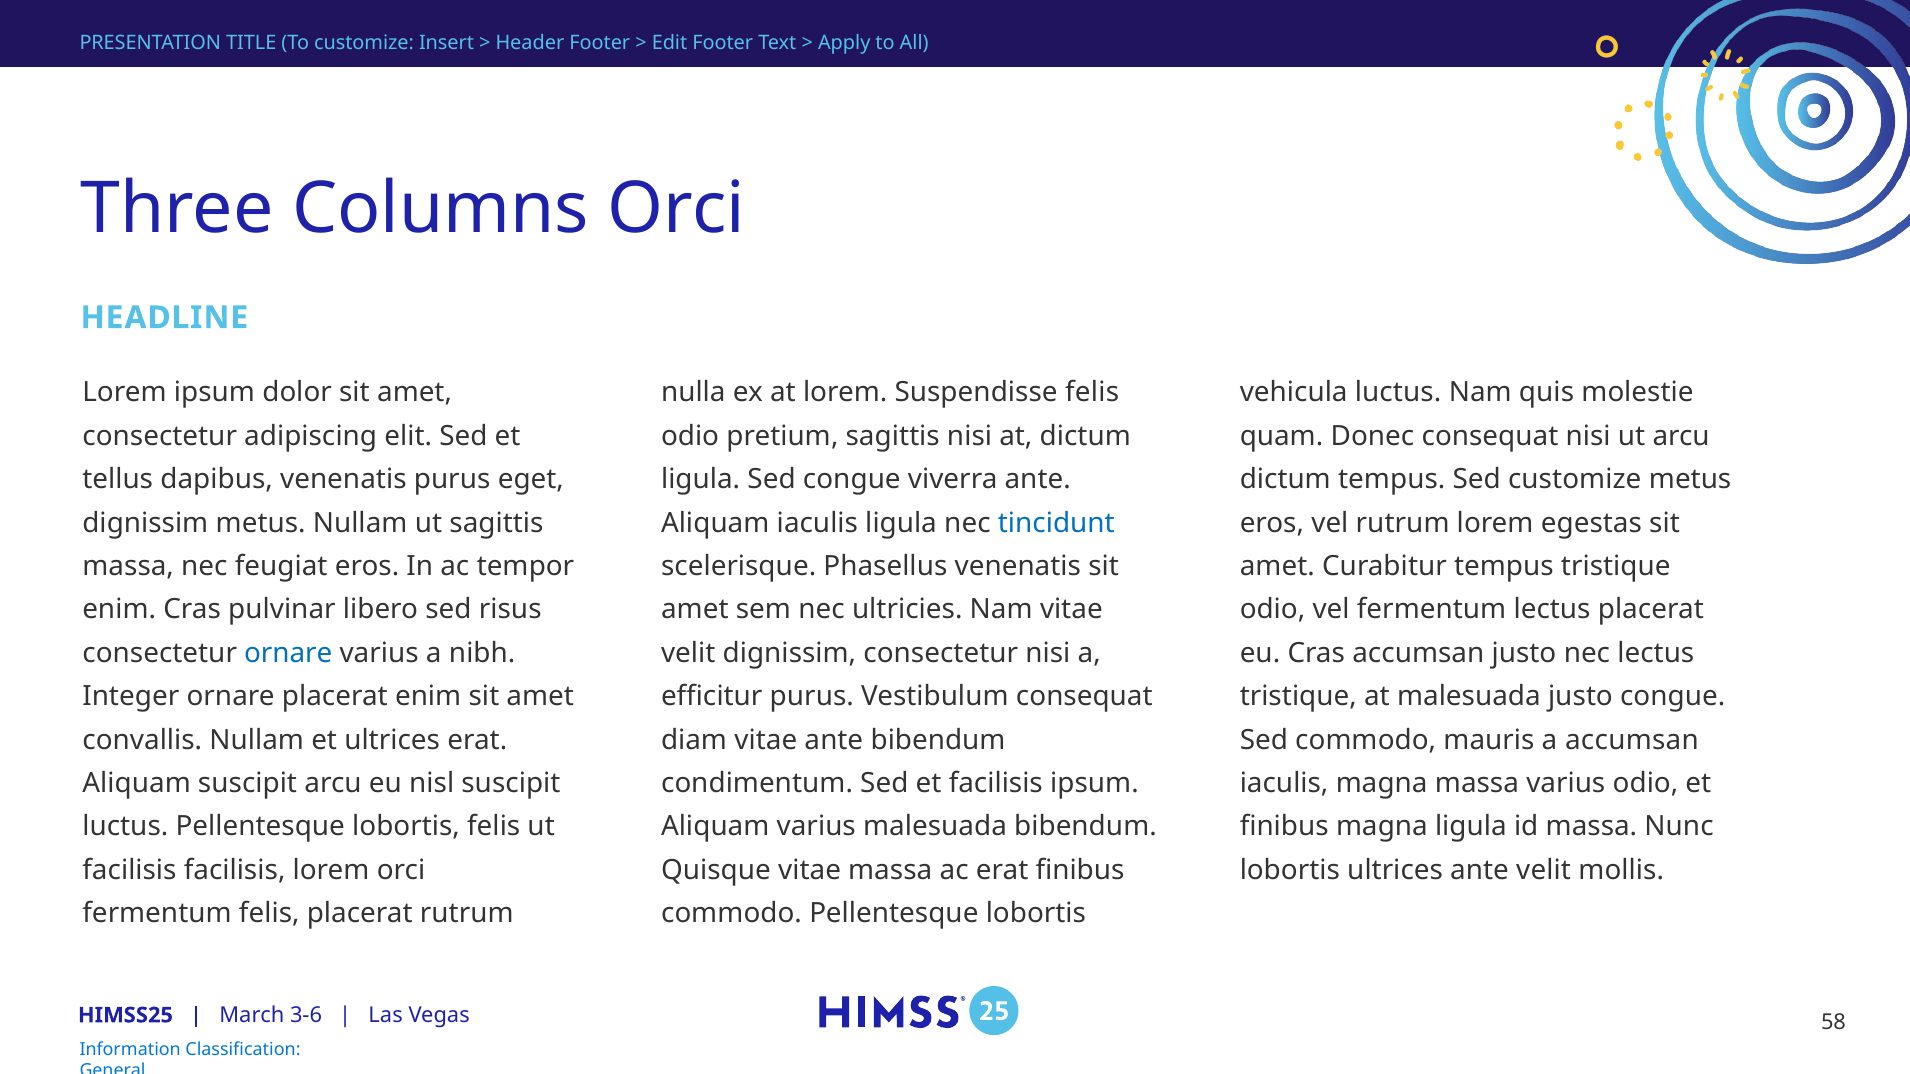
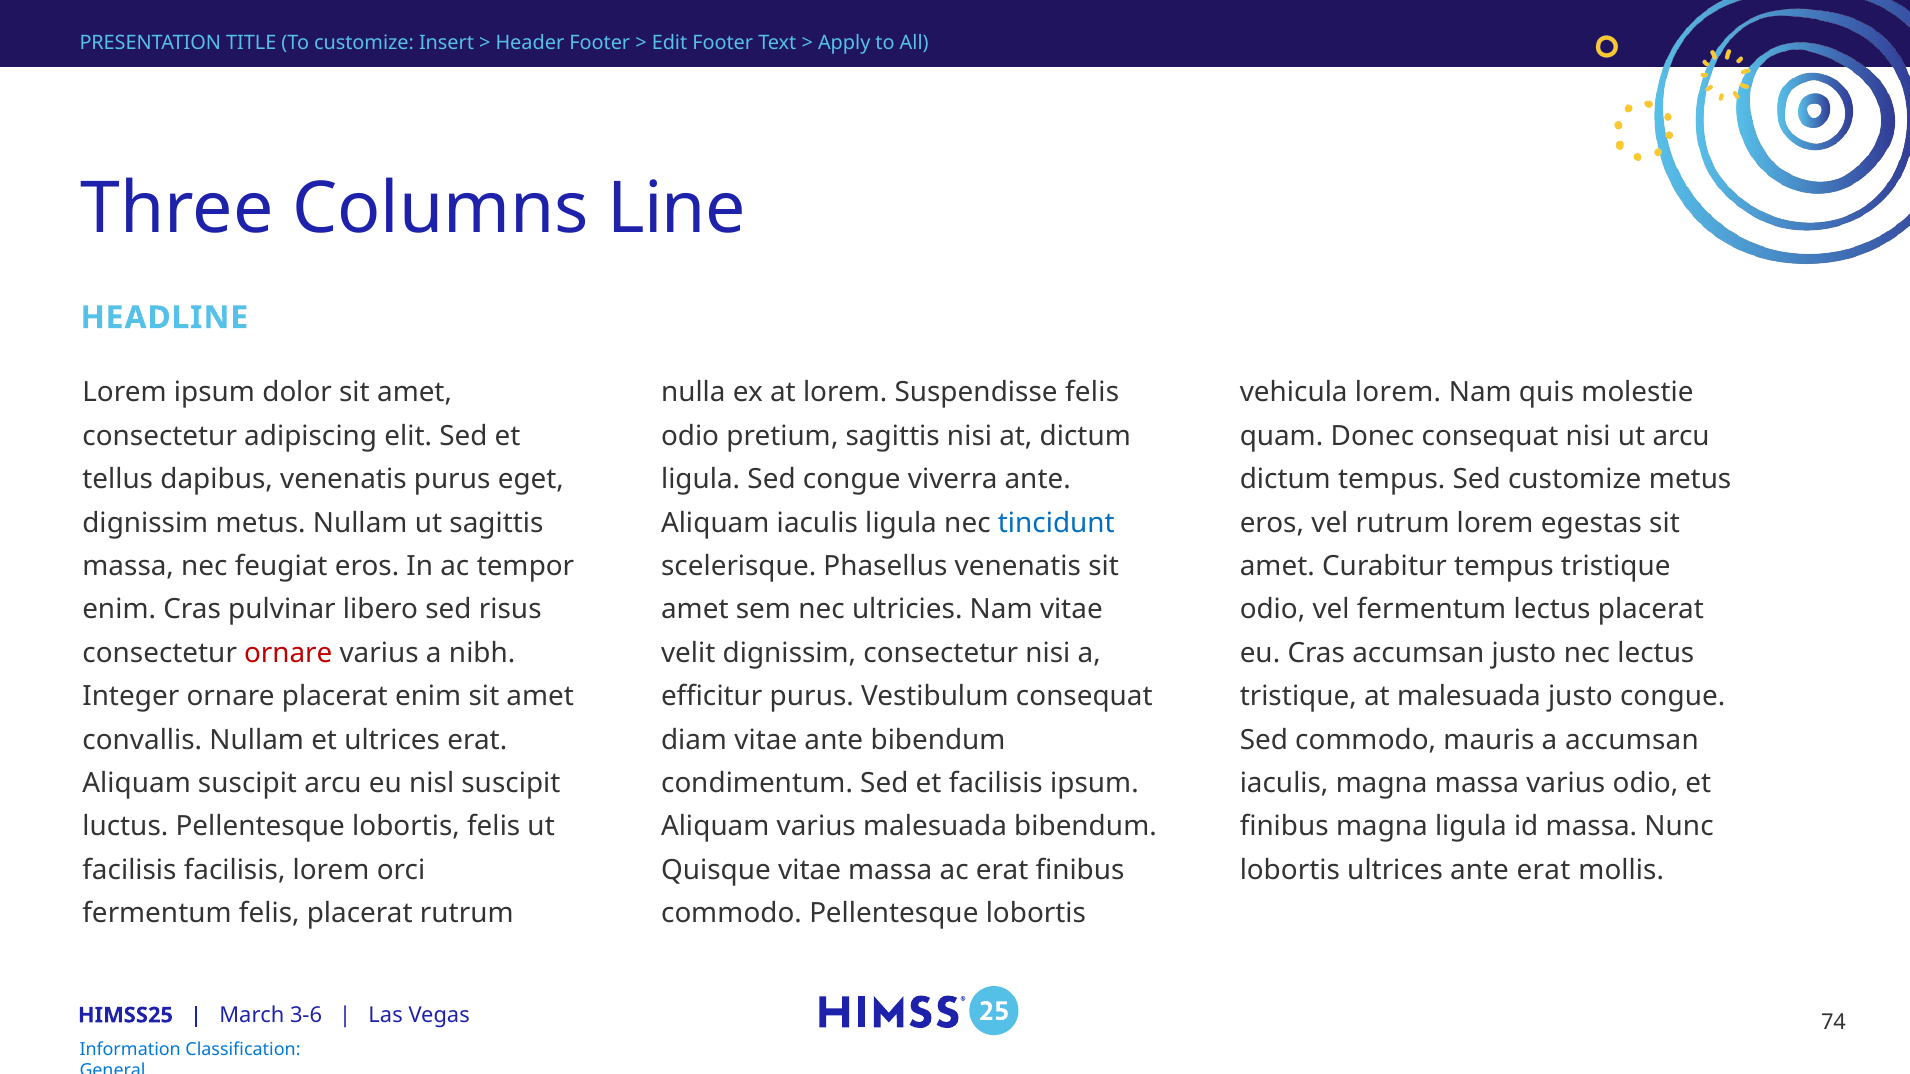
Columns Orci: Orci -> Line (676, 209)
vehicula luctus: luctus -> lorem (1398, 393)
ornare colour: blue -> red (288, 653)
ante velit: velit -> erat (1544, 870)
58: 58 -> 74 (1833, 1023)
